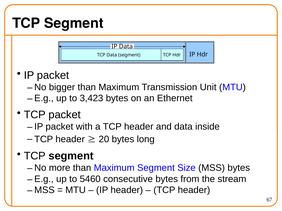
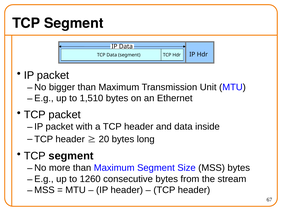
3,423: 3,423 -> 1,510 (91, 98)
5460: 5460 -> 1260 (90, 179)
